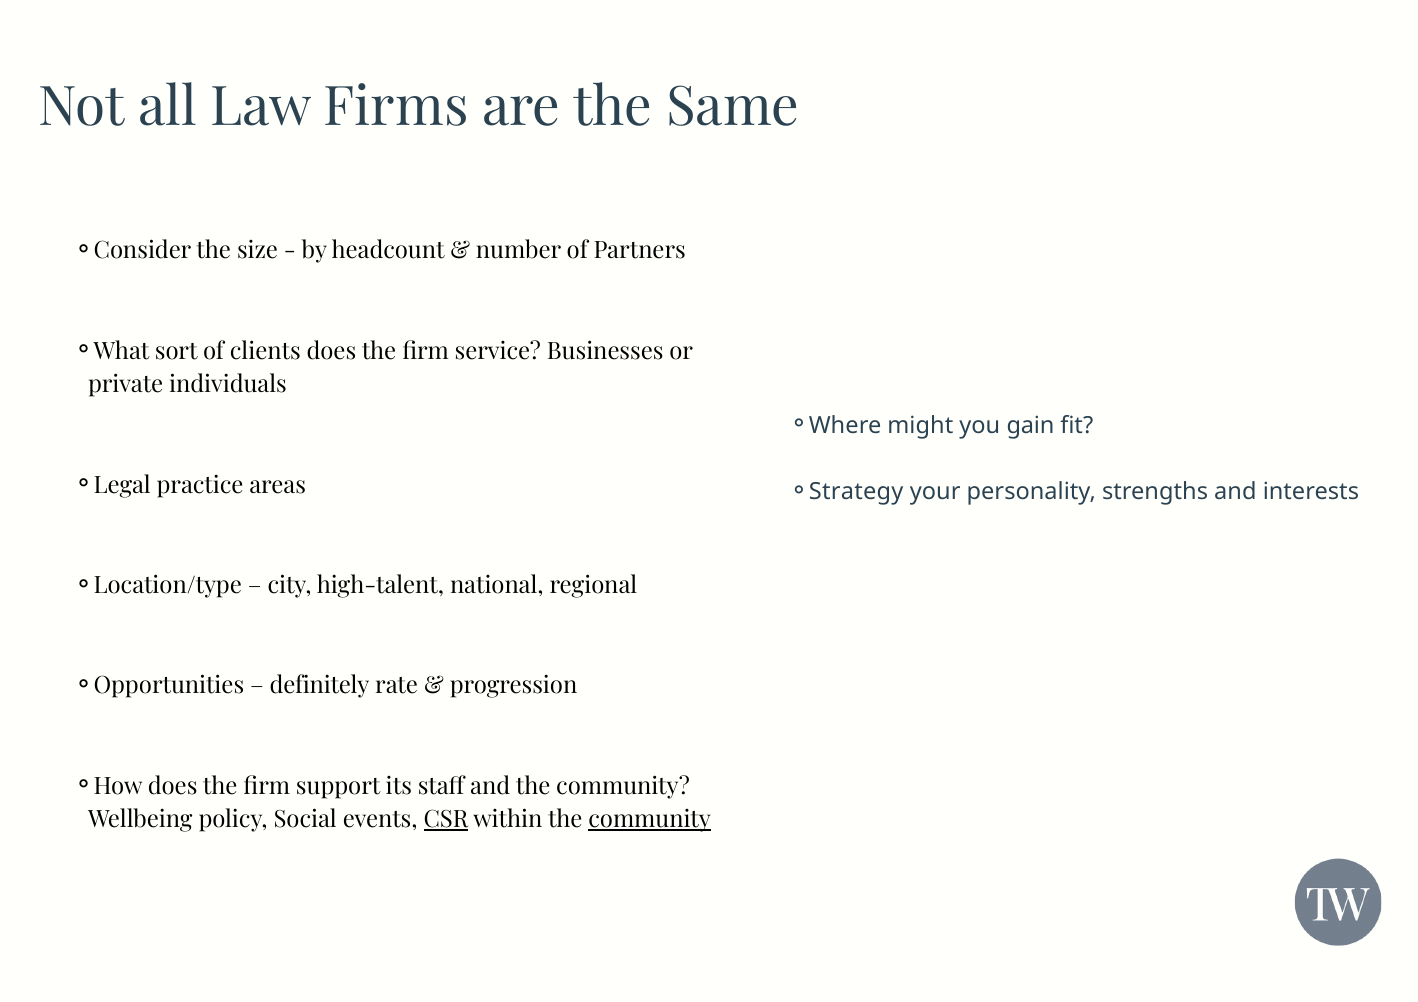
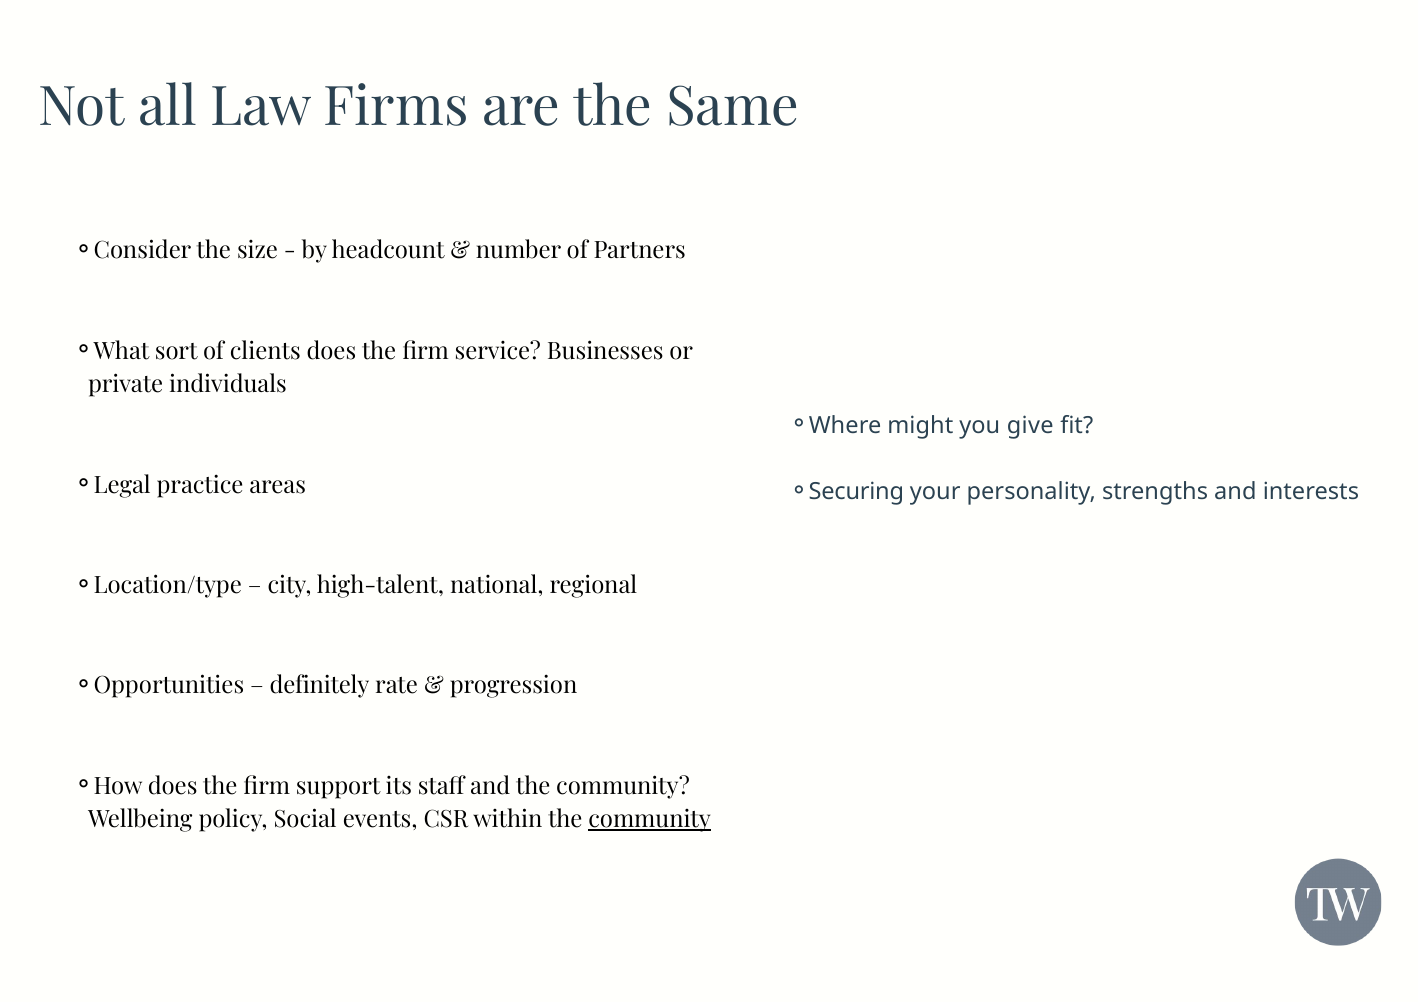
gain: gain -> give (1030, 425)
Strategy: Strategy -> Securing (856, 492)
CSR underline: present -> none (446, 820)
